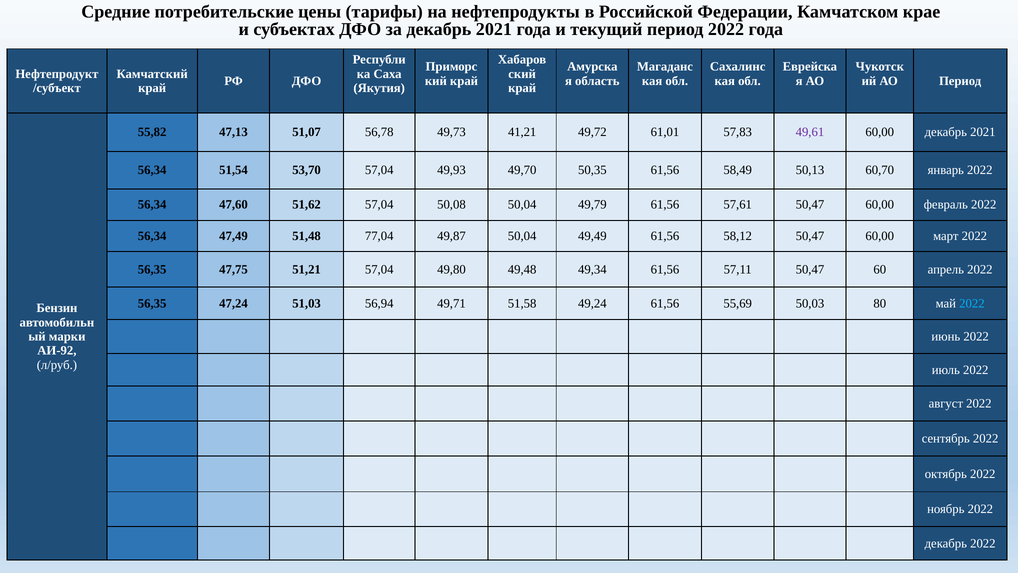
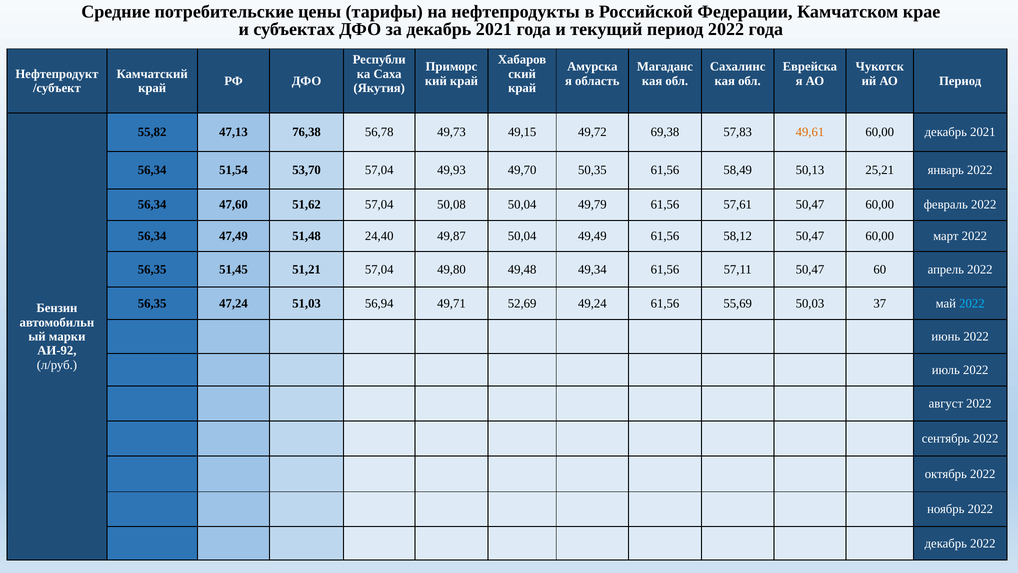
51,07: 51,07 -> 76,38 (307, 132)
41,21: 41,21 -> 49,15 (522, 132)
61,01: 61,01 -> 69,38 (665, 132)
49,61 colour: purple -> orange (810, 132)
60,70: 60,70 -> 25,21 (880, 170)
77,04: 77,04 -> 24,40 (379, 236)
47,75: 47,75 -> 51,45 (233, 269)
51,58: 51,58 -> 52,69 (522, 303)
80: 80 -> 37 (880, 303)
